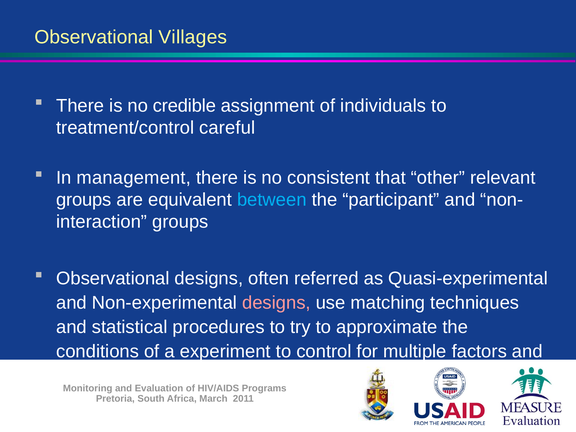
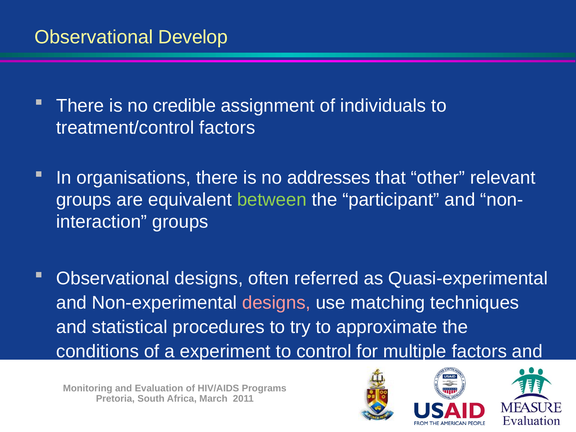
Villages: Villages -> Develop (193, 37)
treatment/control careful: careful -> factors (227, 128)
management: management -> organisations (134, 178)
consistent: consistent -> addresses (329, 178)
between colour: light blue -> light green (272, 200)
